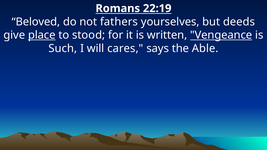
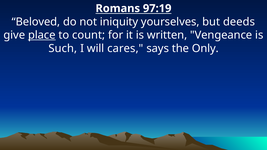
22:19: 22:19 -> 97:19 (157, 8)
fathers: fathers -> iniquity (119, 22)
stood: stood -> count (89, 35)
Vengeance underline: present -> none (221, 35)
Able: Able -> Only (205, 48)
